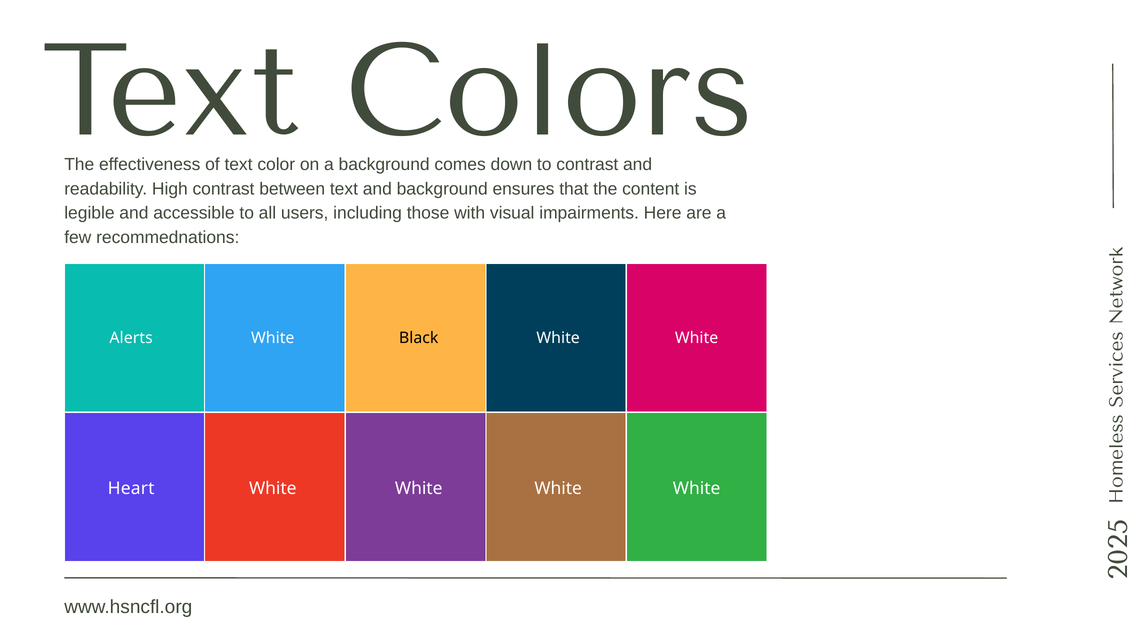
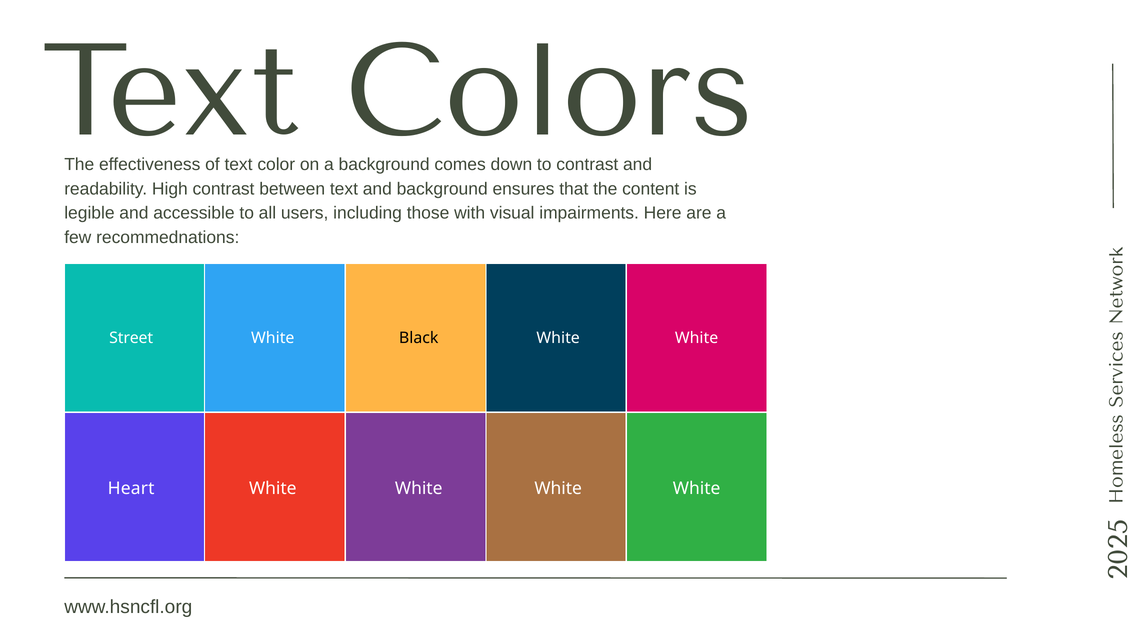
Alerts: Alerts -> Street (131, 338)
